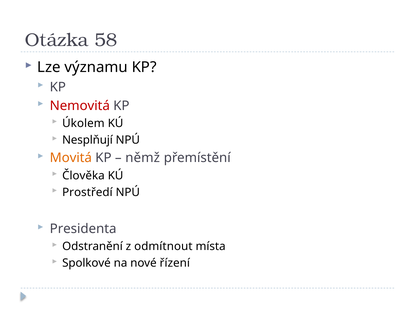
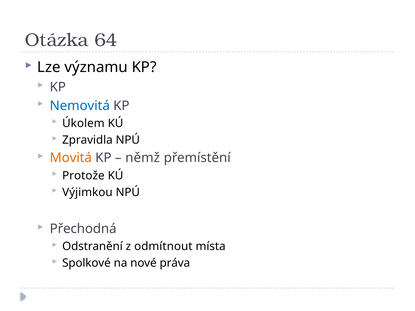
58: 58 -> 64 (106, 40)
Nemovitá colour: red -> blue (80, 106)
Nesplňují: Nesplňují -> Zpravidla (87, 140)
Člověka: Člověka -> Protože (83, 176)
Prostředí: Prostředí -> Výjimkou (87, 192)
Presidenta: Presidenta -> Přechodná (83, 229)
řízení: řízení -> práva (175, 263)
